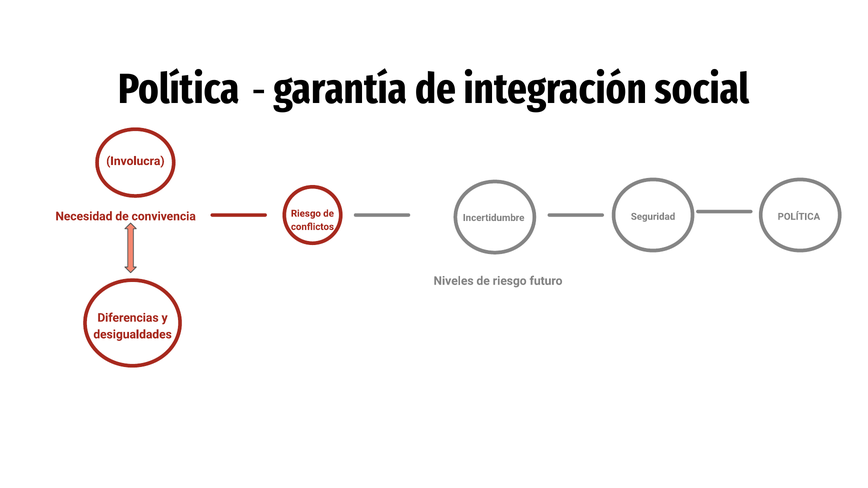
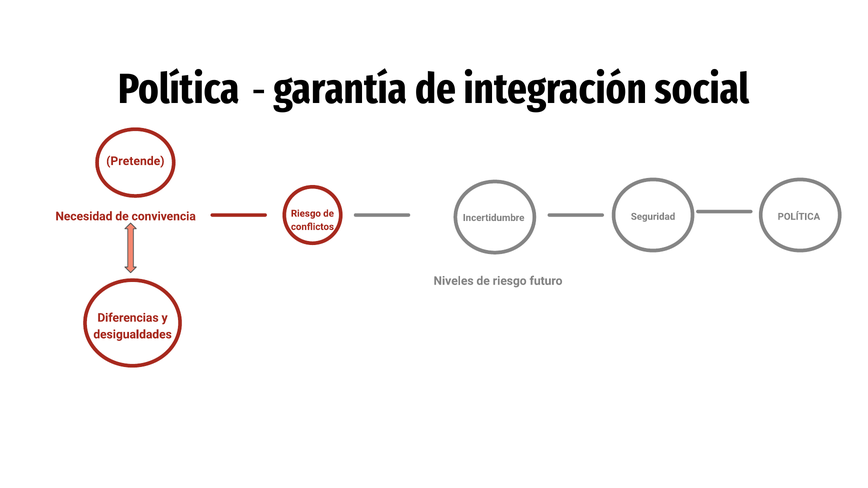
Involucra: Involucra -> Pretende (135, 161)
